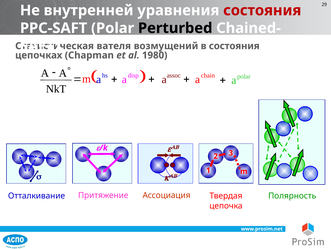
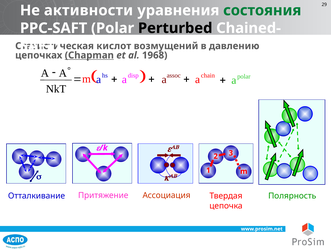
внутренней: внутренней -> активности (89, 10)
состояния colour: red -> green (262, 10)
вателя: вателя -> кислот (114, 46)
в состояния: состояния -> давлению (234, 46)
Chapman underline: none -> present (89, 55)
1980: 1980 -> 1968 (155, 55)
